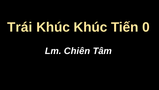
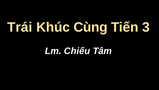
Khúc Khúc: Khúc -> Cùng (91, 27)
0: 0 -> 3 (146, 27)
Chiên: Chiên -> Chiếu (77, 51)
